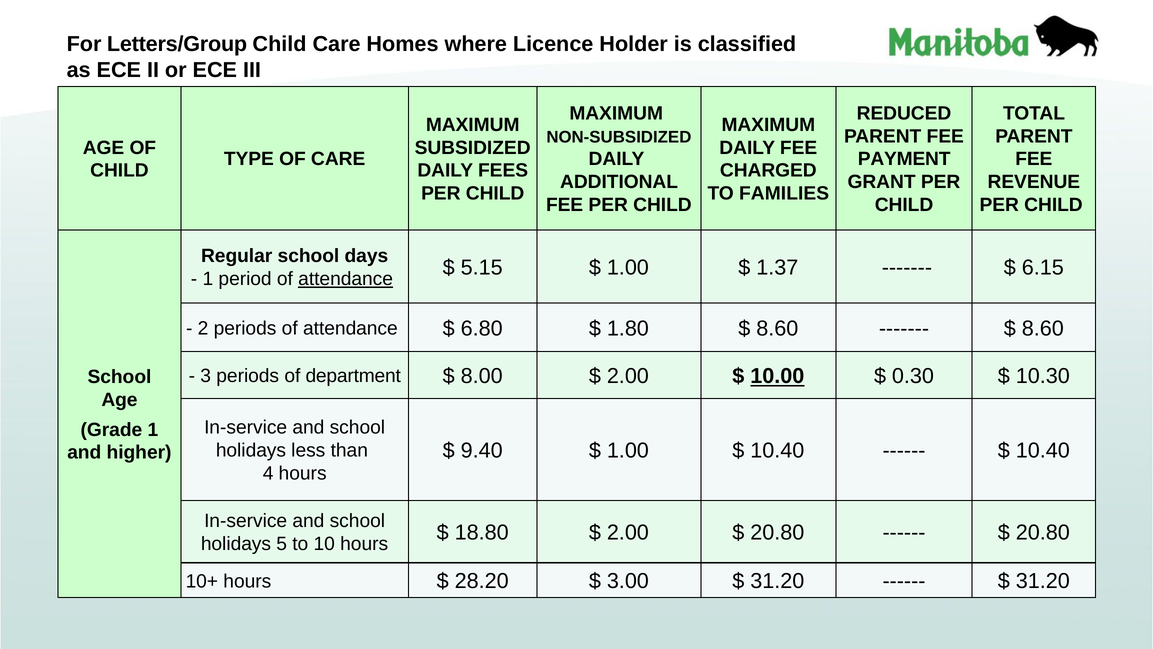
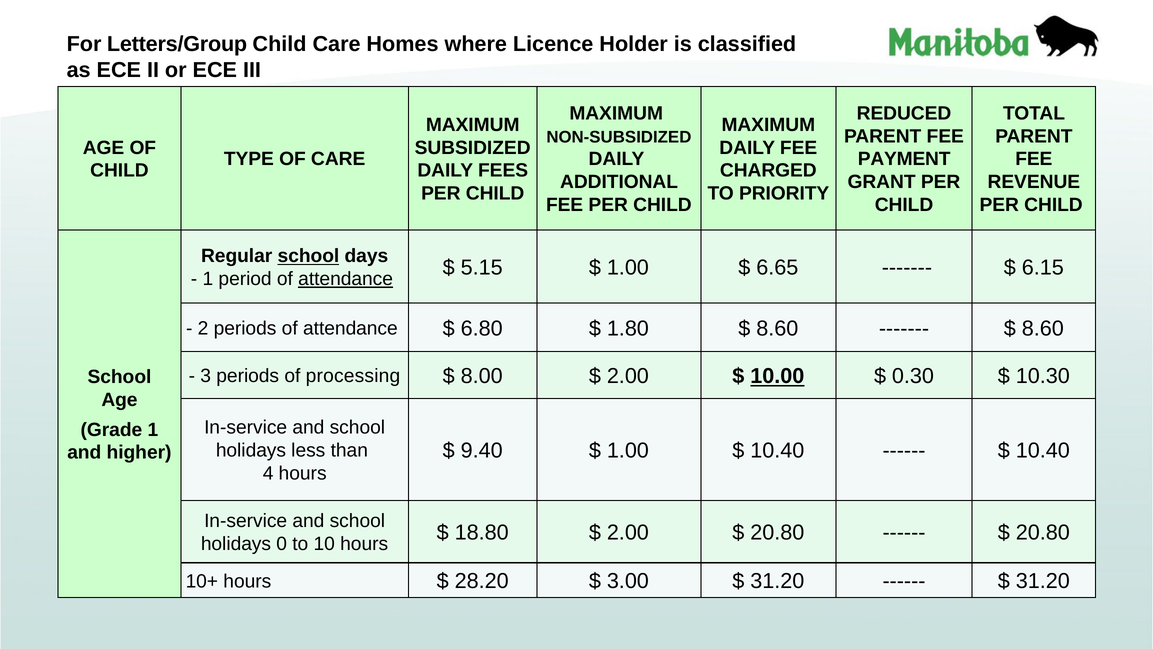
FAMILIES: FAMILIES -> PRIORITY (784, 193)
school underline: none -> present (308, 256)
1.37: 1.37 -> 6.65 (777, 268)
department: department -> processing (353, 376)
5: 5 -> 0 (282, 544)
